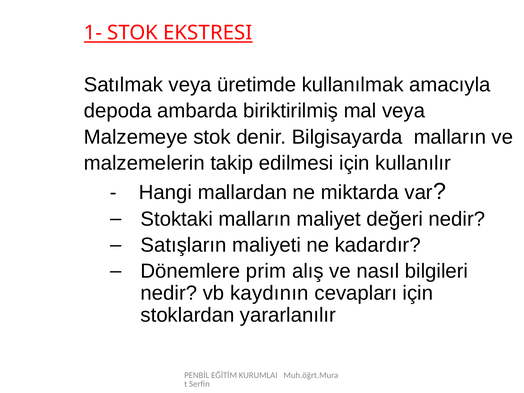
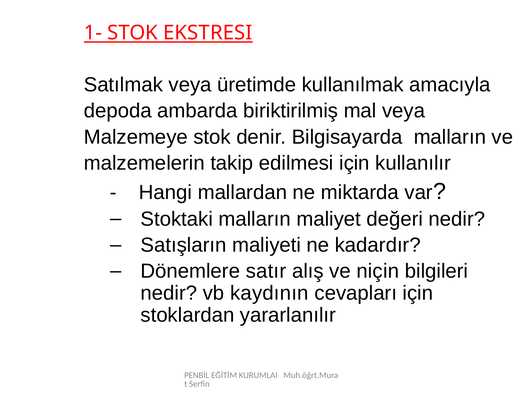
prim: prim -> satır (266, 271)
nasıl: nasıl -> niçin (378, 271)
